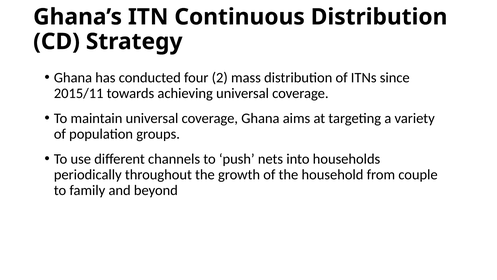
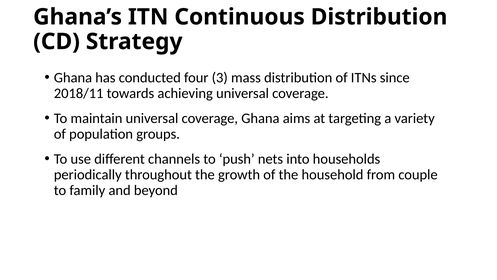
2: 2 -> 3 (220, 77)
2015/11: 2015/11 -> 2018/11 (79, 93)
